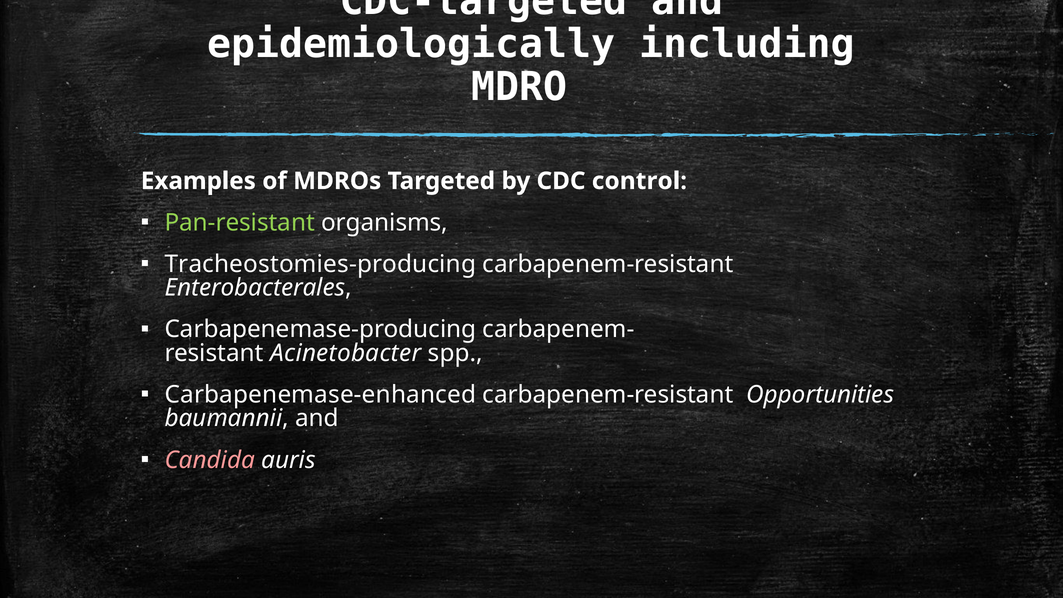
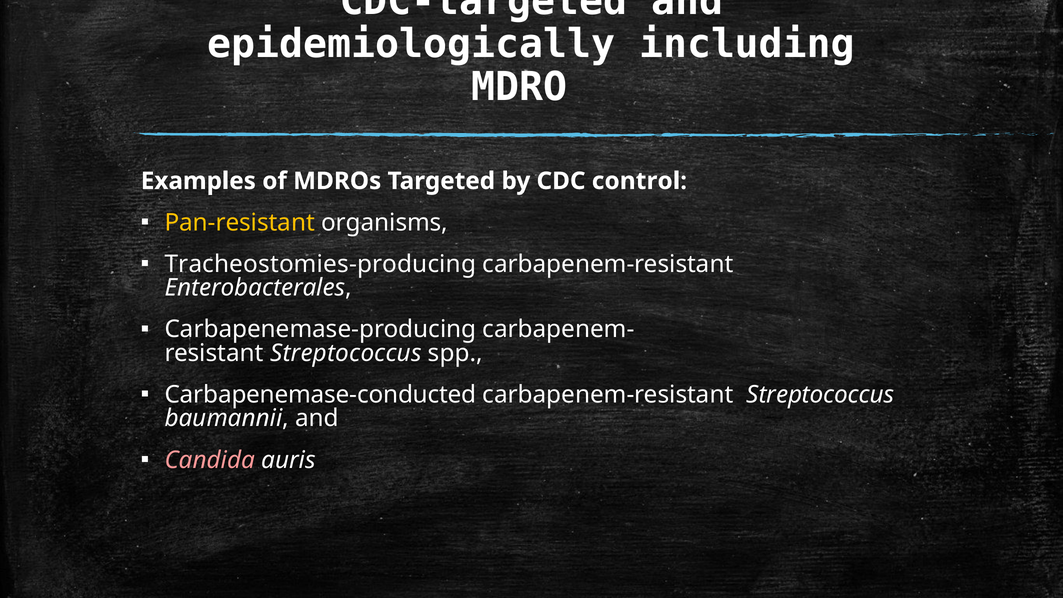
Pan-resistant colour: light green -> yellow (240, 223)
Acinetobacter: Acinetobacter -> Streptococcus (346, 353)
Carbapenemase-enhanced: Carbapenemase-enhanced -> Carbapenemase-conducted (321, 395)
carbapenem-resistant Opportunities: Opportunities -> Streptococcus (820, 395)
